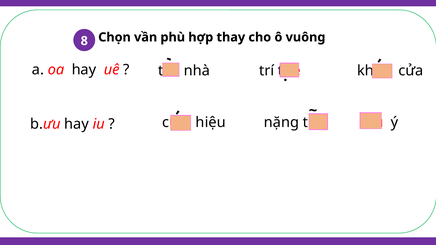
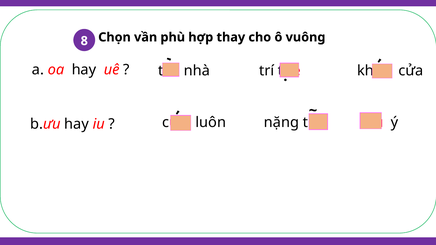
hiệu: hiệu -> luôn (211, 122)
